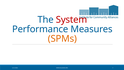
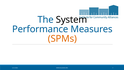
System colour: red -> black (72, 20)
